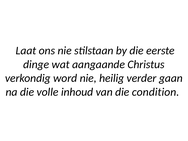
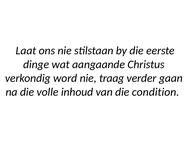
heilig: heilig -> traag (112, 78)
